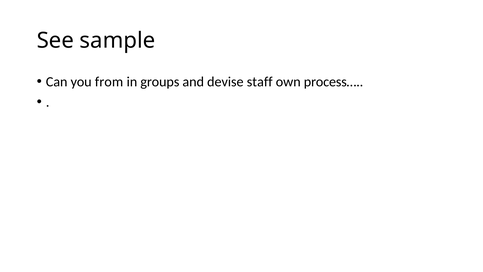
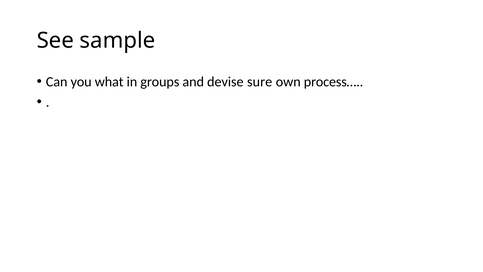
from: from -> what (109, 82)
staff: staff -> sure (260, 82)
